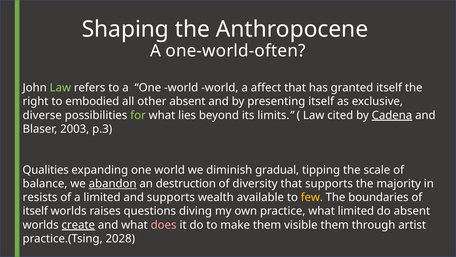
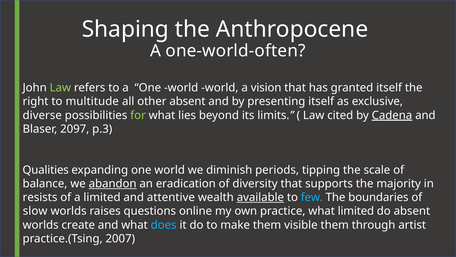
affect: affect -> vision (266, 88)
embodied: embodied -> multitude (92, 101)
2003: 2003 -> 2097 (75, 129)
gradual: gradual -> periods (277, 170)
destruction: destruction -> eradication (186, 183)
and supports: supports -> attentive (171, 197)
available underline: none -> present (260, 197)
few colour: yellow -> light blue (312, 197)
itself: itself -> slow (35, 211)
diving: diving -> online (196, 211)
create underline: present -> none (78, 224)
does colour: pink -> light blue (164, 224)
2028: 2028 -> 2007 (120, 238)
